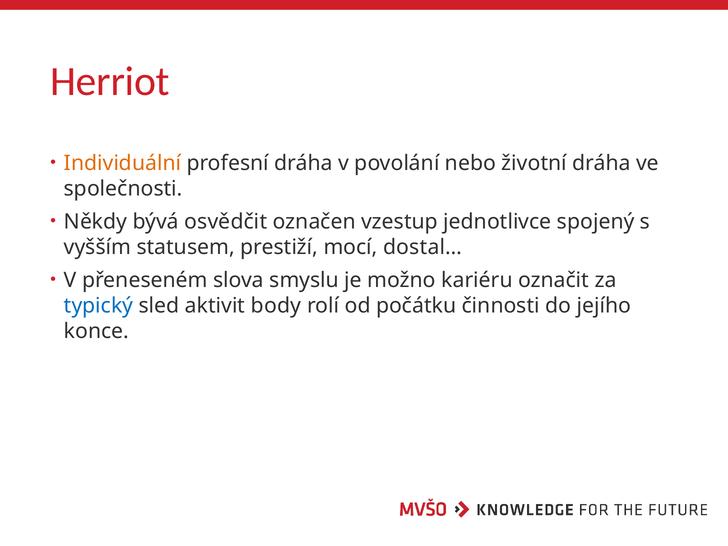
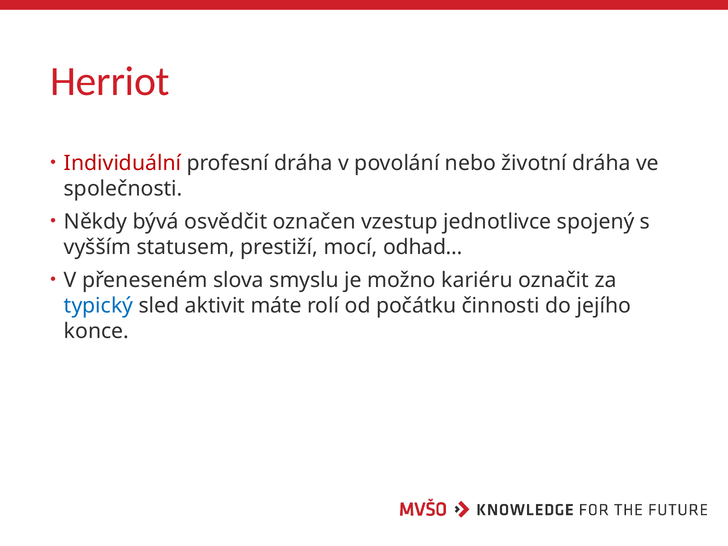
Individuální colour: orange -> red (123, 163)
dostal…: dostal… -> odhad… (423, 247)
body: body -> máte (276, 306)
